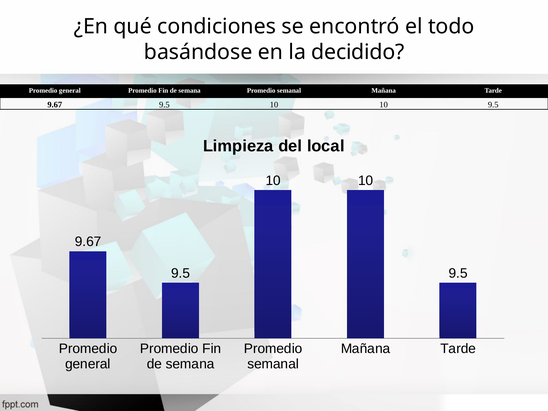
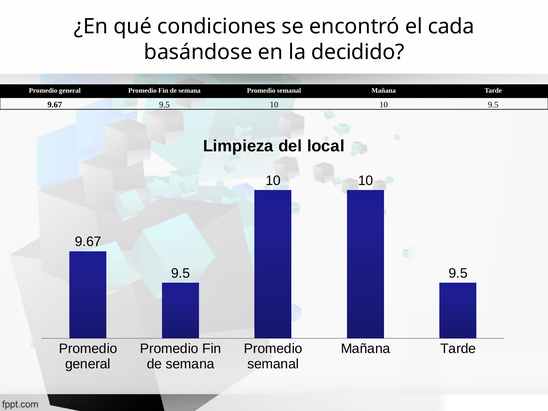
todo: todo -> cada (451, 27)
